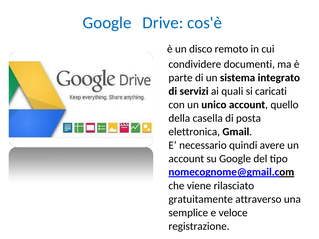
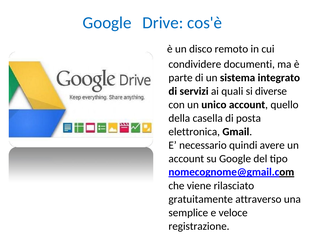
caricati: caricati -> diverse (271, 91)
